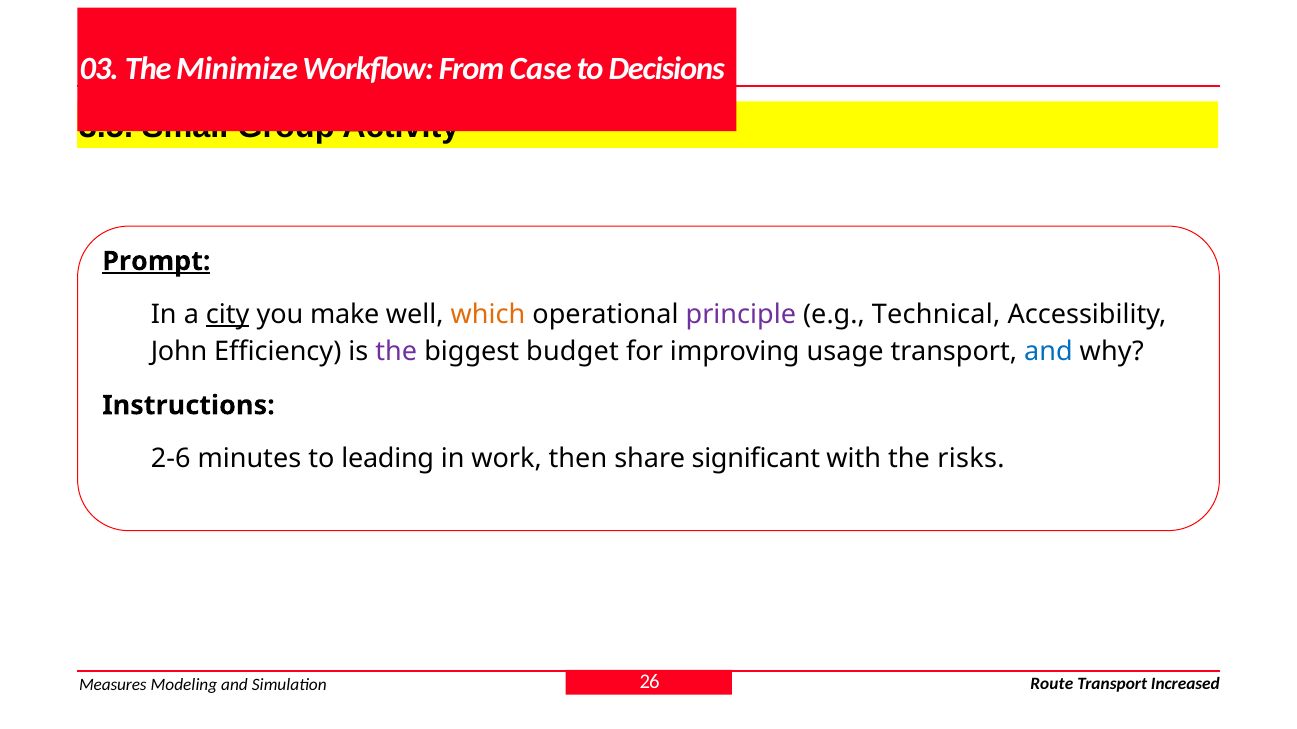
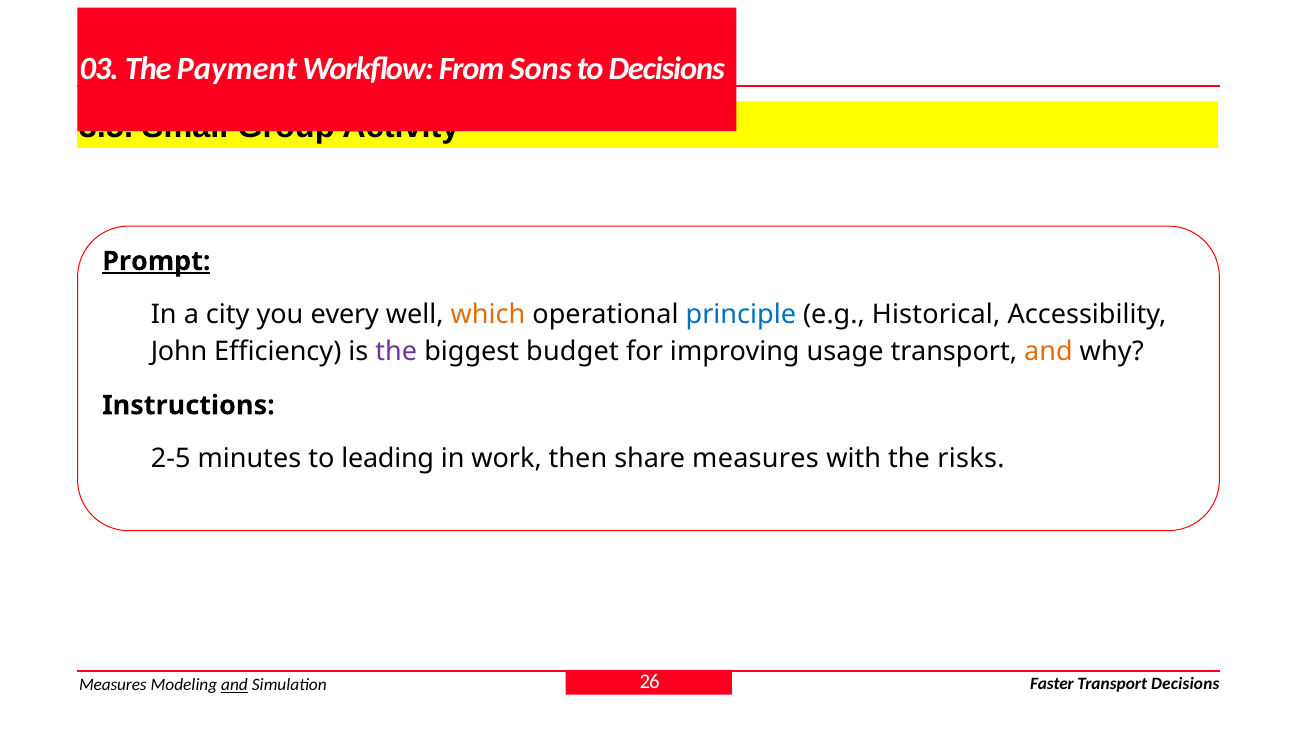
Minimize: Minimize -> Payment (237, 69)
Case: Case -> Sons (541, 69)
city underline: present -> none (228, 315)
make: make -> every (345, 315)
principle colour: purple -> blue (741, 315)
Technical: Technical -> Historical (936, 315)
and colour: blue -> orange (1048, 352)
2-6: 2-6 -> 2-5 (171, 459)
share significant: significant -> measures (756, 459)
and underline: none -> present (235, 685)
Route: Route -> Faster (1052, 685)
Transport Increased: Increased -> Decisions (1185, 685)
